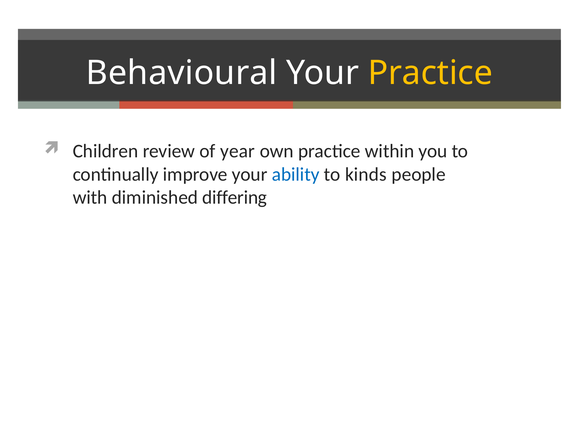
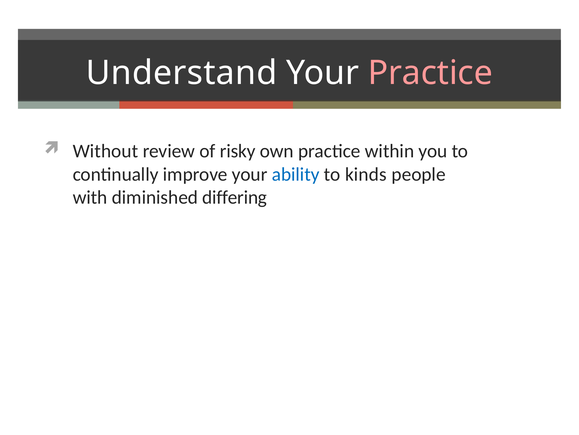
Behavioural: Behavioural -> Understand (182, 73)
Practice colour: yellow -> pink (430, 73)
Children: Children -> Without (105, 151)
year: year -> risky (238, 151)
